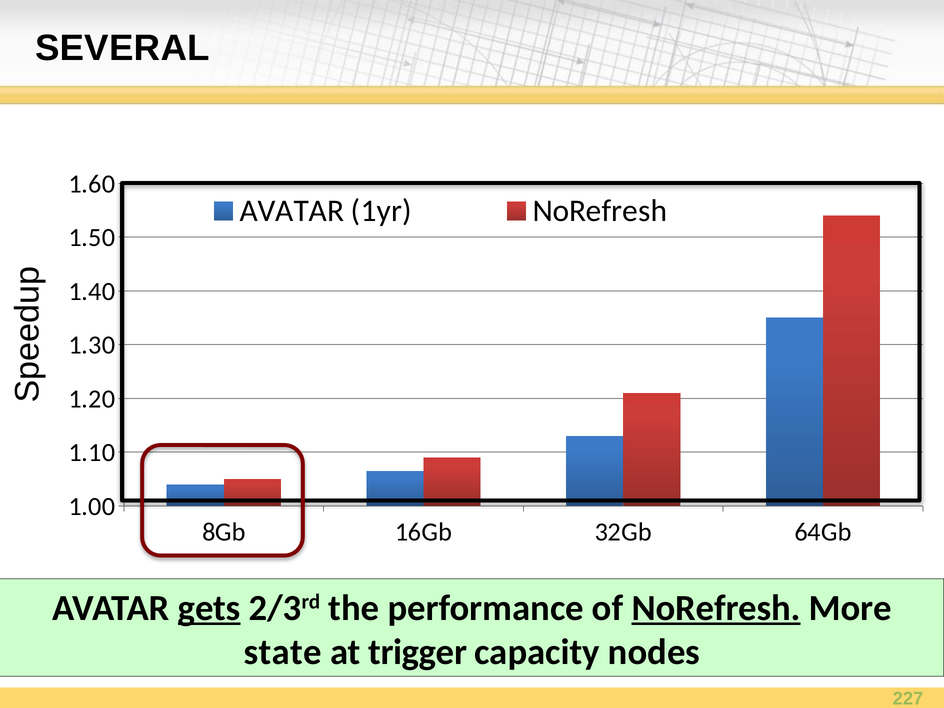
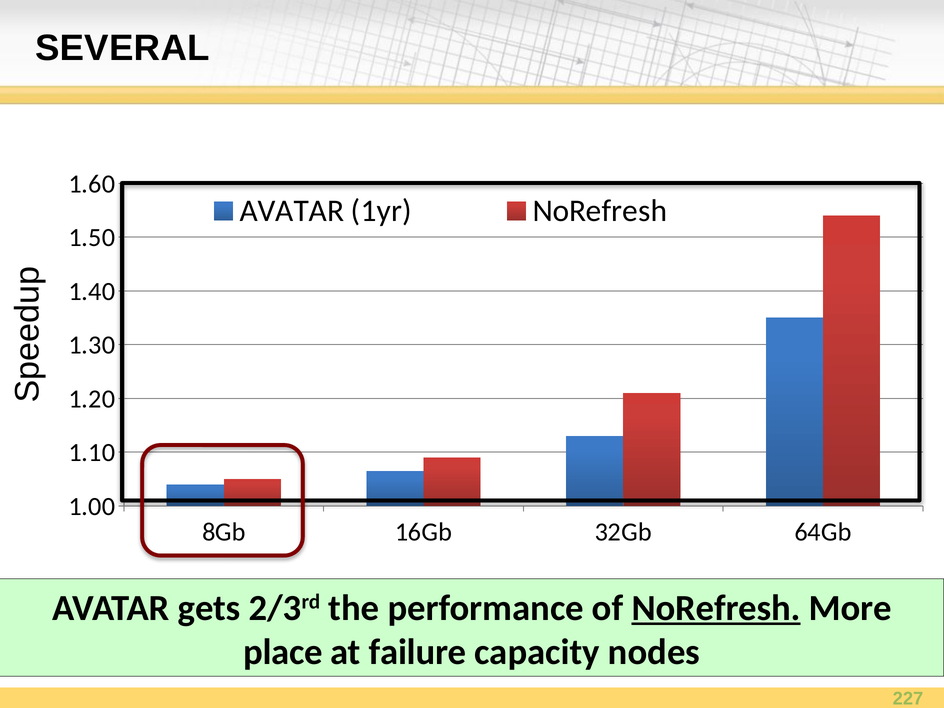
gets underline: present -> none (209, 608)
state: state -> place (283, 652)
trigger: trigger -> failure (418, 652)
